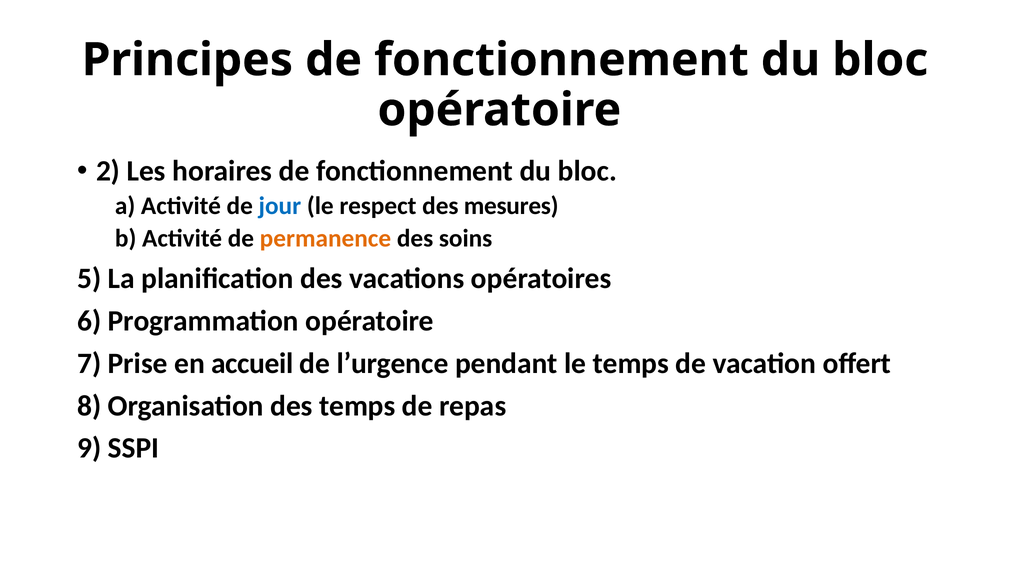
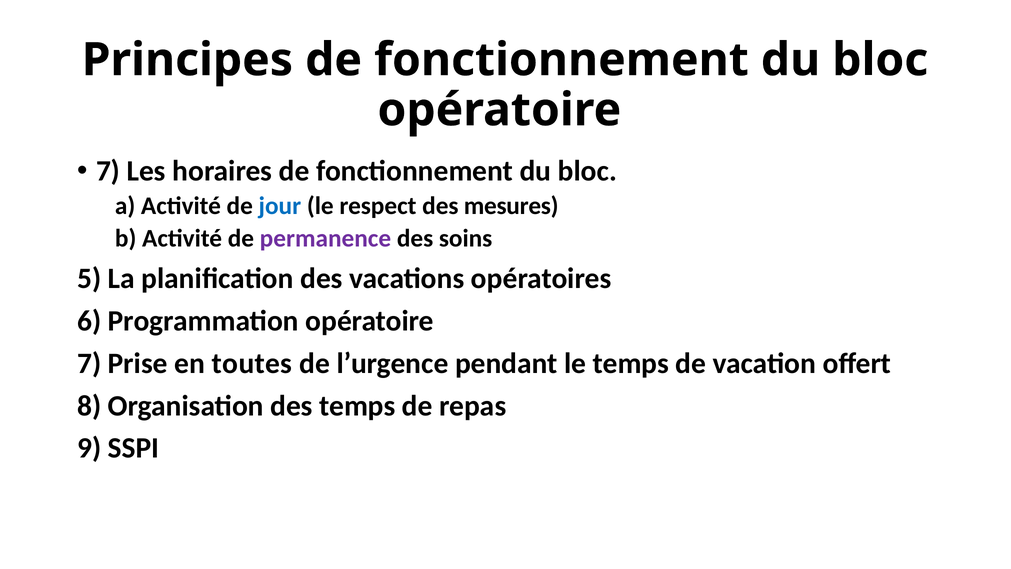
2: 2 -> 7 (108, 171)
permanence colour: orange -> purple (325, 238)
accueil: accueil -> toutes (252, 363)
